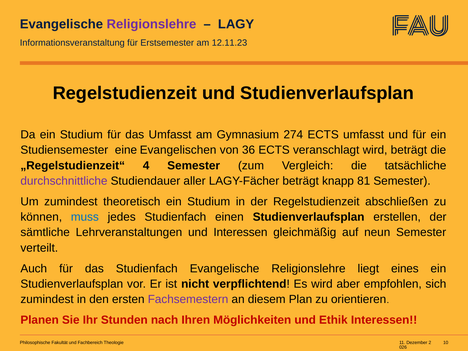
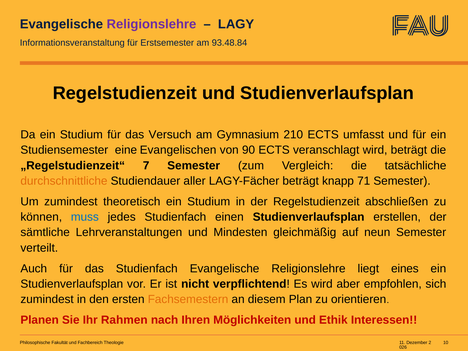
12.11.23: 12.11.23 -> 93.48.84 (229, 43)
das Umfasst: Umfasst -> Versuch (170, 135)
274: 274 -> 210 (293, 135)
36: 36 -> 90 (249, 150)
4: 4 -> 7 (146, 166)
durchschnittliche colour: purple -> orange (64, 181)
81: 81 -> 71 (364, 181)
und Interessen: Interessen -> Mindesten (240, 232)
Fachsemestern colour: purple -> orange (188, 299)
Stunden: Stunden -> Rahmen (124, 320)
